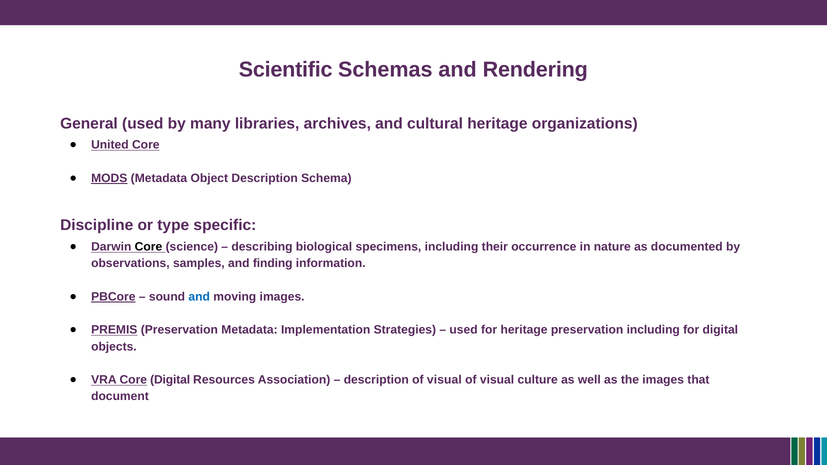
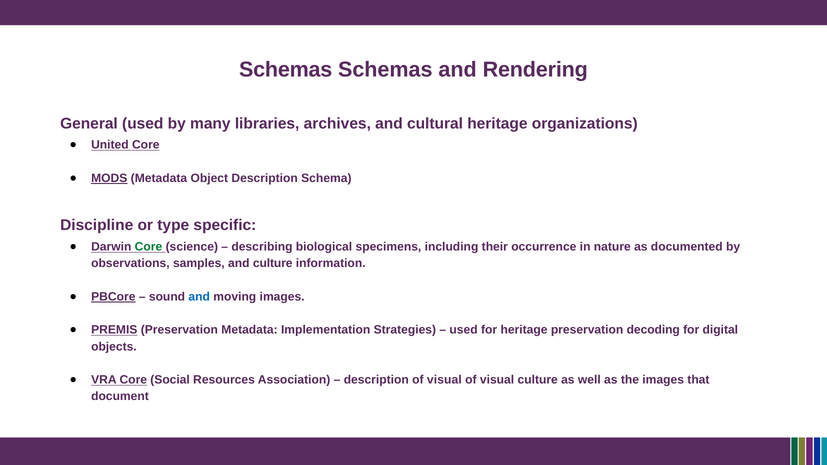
Scientific: Scientific -> Schemas (286, 70)
Core colour: black -> green (149, 247)
and finding: finding -> culture (273, 264)
preservation including: including -> decoding (653, 330)
Core Digital: Digital -> Social (170, 380)
